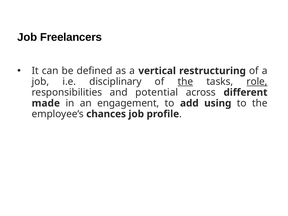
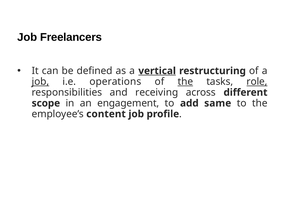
vertical underline: none -> present (157, 71)
job underline: none -> present (40, 82)
disciplinary: disciplinary -> operations (115, 82)
potential: potential -> receiving (157, 92)
made: made -> scope (46, 103)
using: using -> same (218, 103)
chances: chances -> content (106, 114)
